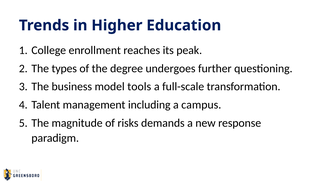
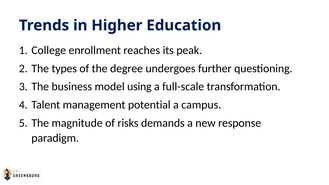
tools: tools -> using (139, 87)
including: including -> potential (149, 105)
